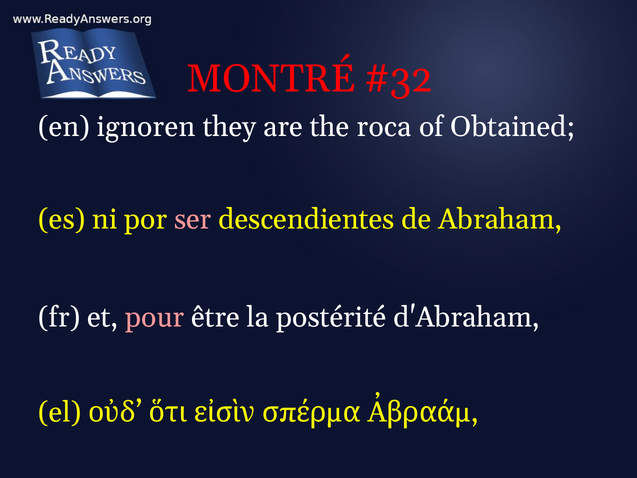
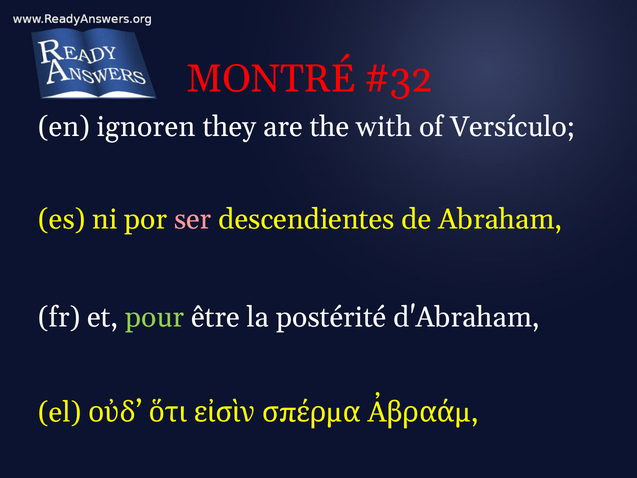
roca: roca -> with (384, 127)
Obtained: Obtained -> Versículo (513, 127)
pour colour: pink -> light green (155, 317)
